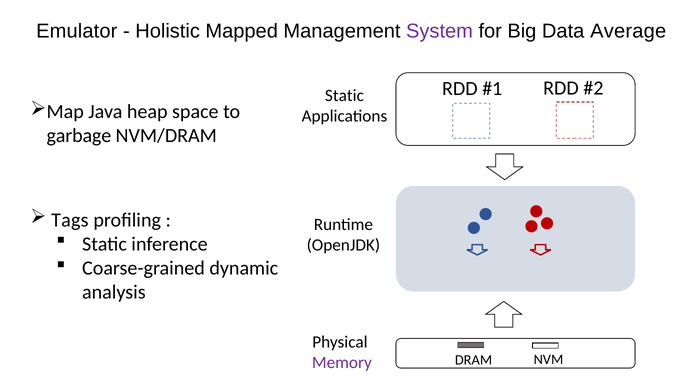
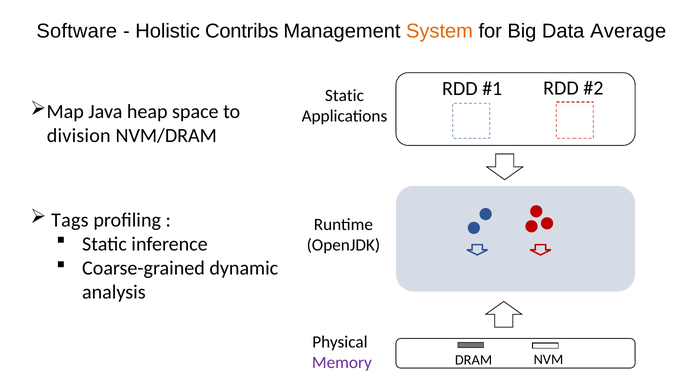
Emulator: Emulator -> Software (77, 31)
Mapped: Mapped -> Contribs (242, 31)
System colour: purple -> orange (440, 31)
garbage: garbage -> division (79, 136)
